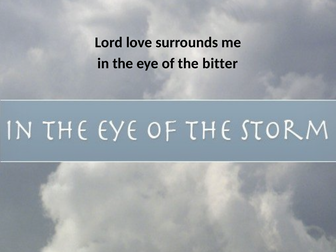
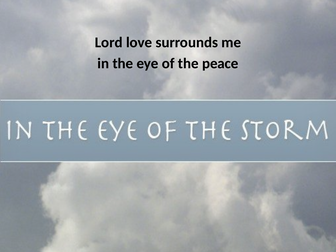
bitter: bitter -> peace (220, 63)
